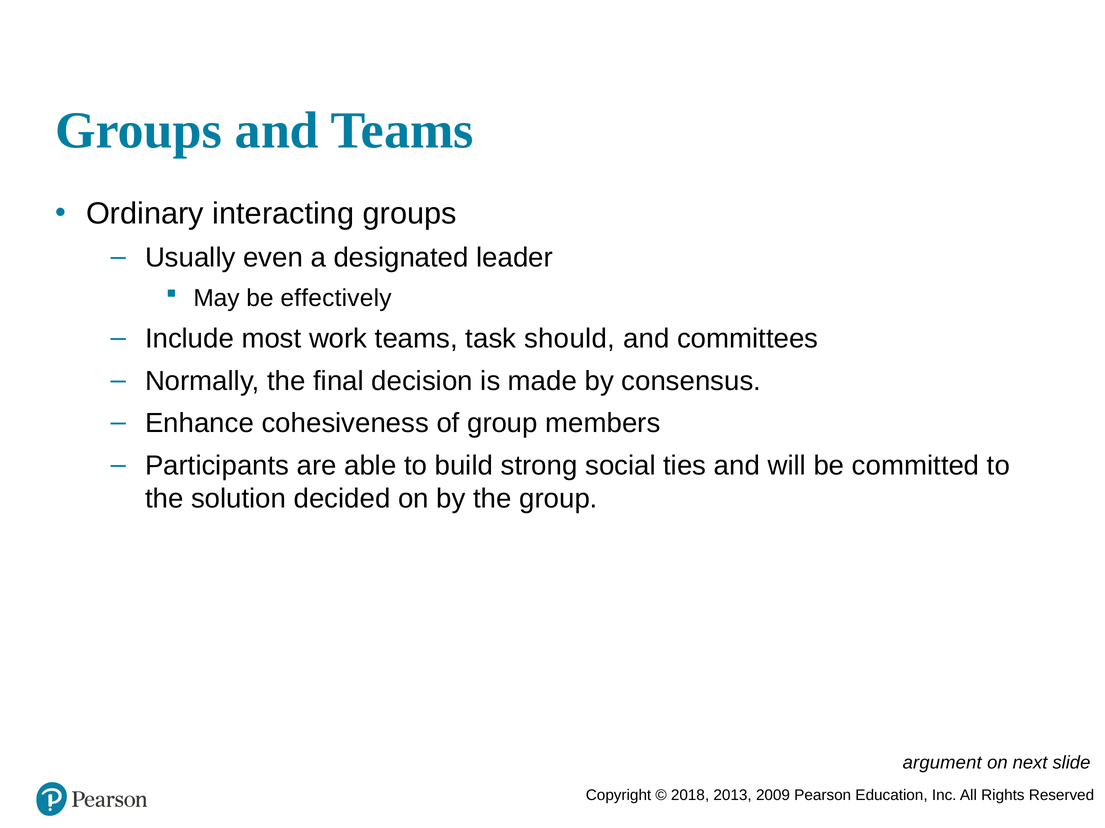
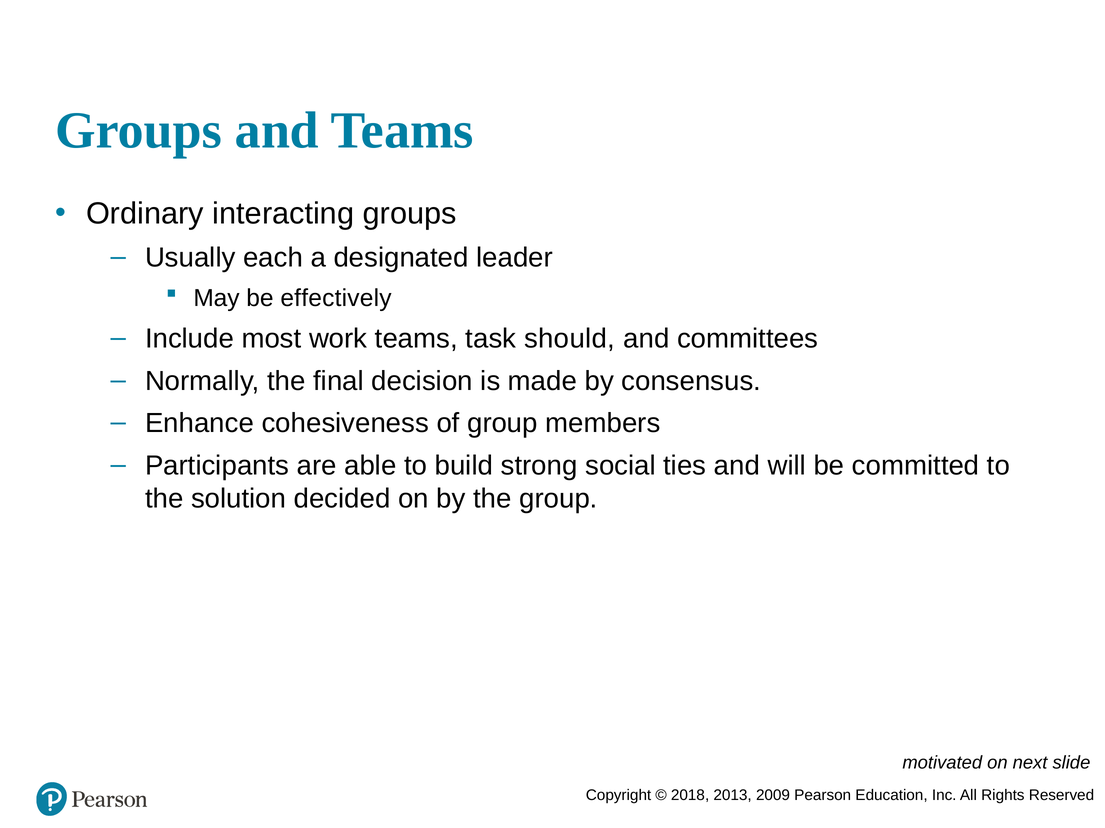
even: even -> each (273, 258)
argument: argument -> motivated (942, 764)
